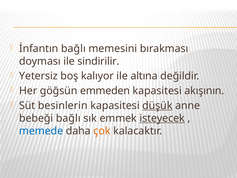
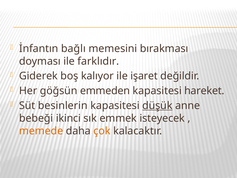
sindirilir: sindirilir -> farklıdır (98, 61)
Yetersiz: Yetersiz -> Giderek (38, 76)
altına: altına -> işaret (144, 76)
akışının: akışının -> hareket (204, 91)
bebeği bağlı: bağlı -> ikinci (68, 118)
isteyecek underline: present -> none (162, 118)
memede colour: blue -> orange (41, 131)
